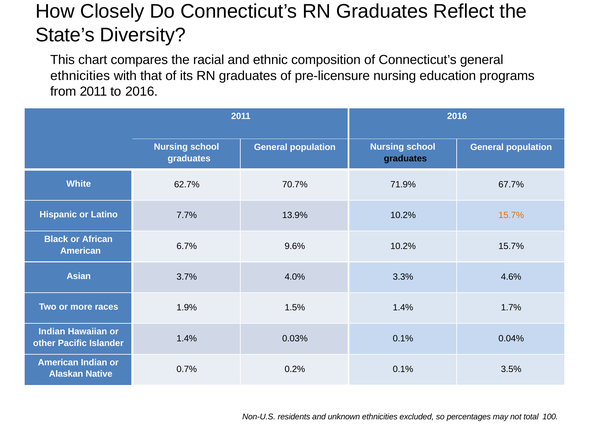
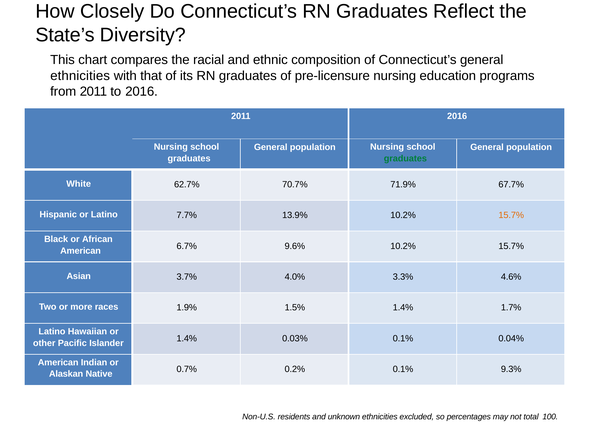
graduates colour: black -> green (405, 158)
Indian: Indian -> Latino (52, 332)
3.5%: 3.5% -> 9.3% (511, 369)
